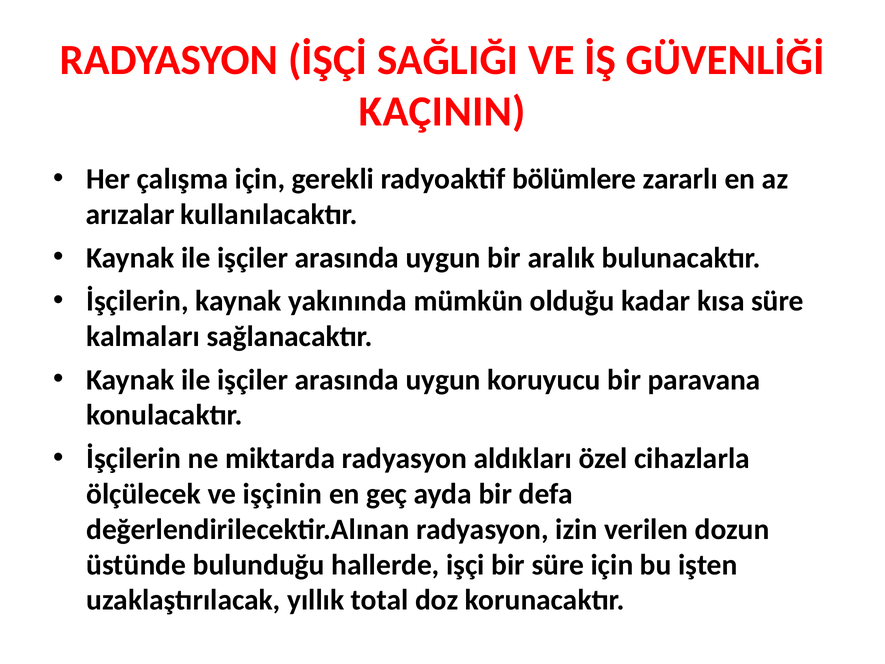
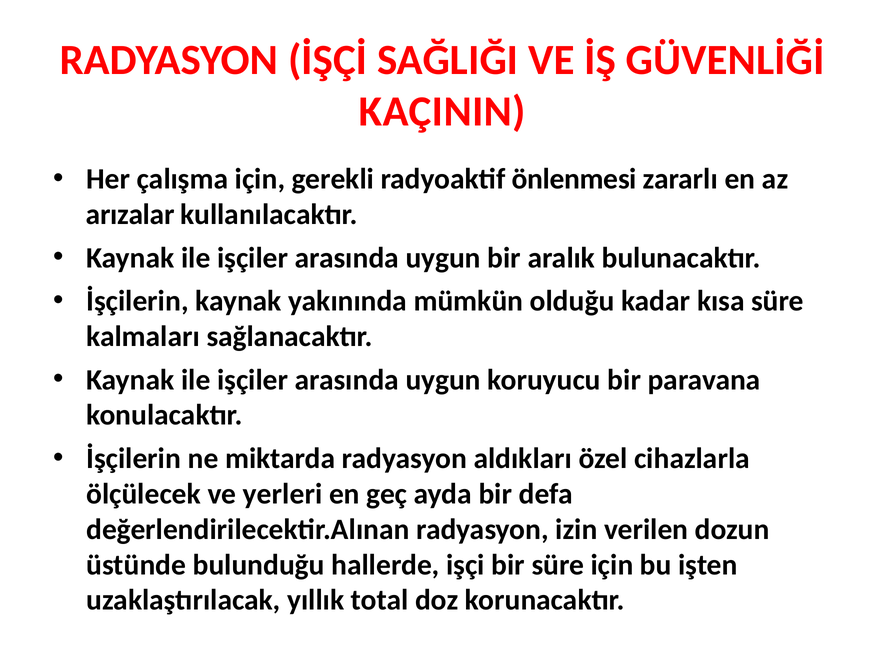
bölümlere: bölümlere -> önlenmesi (574, 179)
işçinin: işçinin -> yerleri (283, 494)
